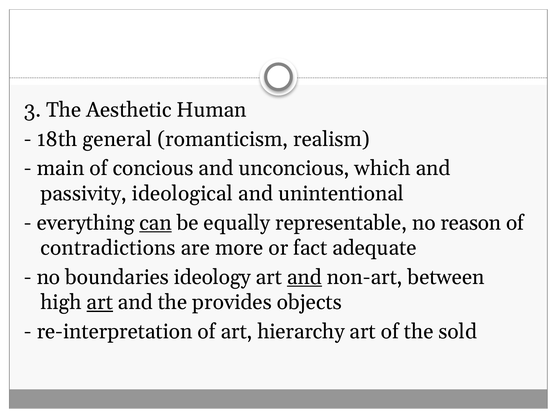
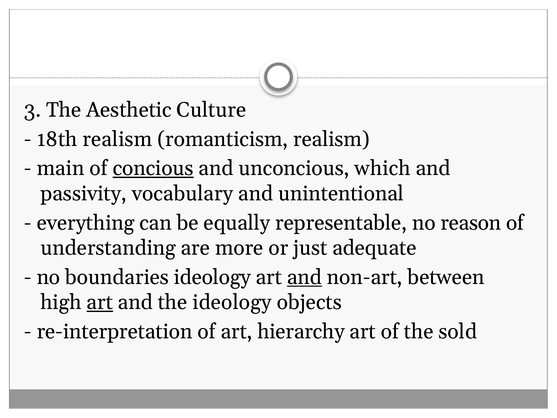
Human: Human -> Culture (211, 110)
18th general: general -> realism (117, 139)
concious underline: none -> present (153, 168)
ideological: ideological -> vocabulary (182, 193)
can underline: present -> none (156, 223)
contradictions: contradictions -> understanding (108, 248)
fact: fact -> just (310, 248)
the provides: provides -> ideology (232, 302)
